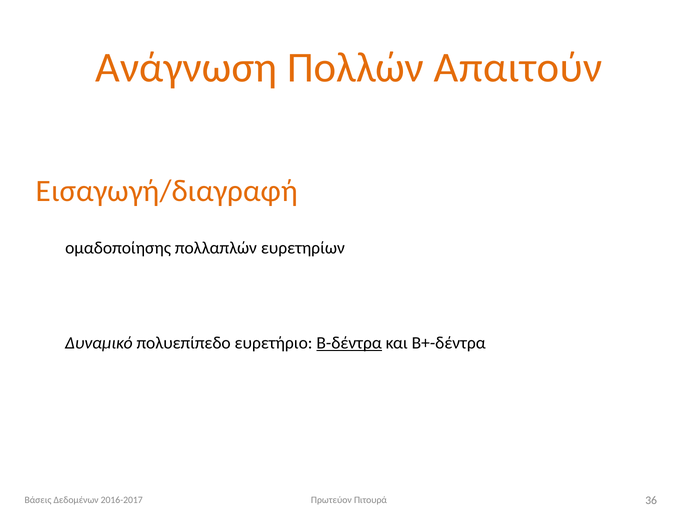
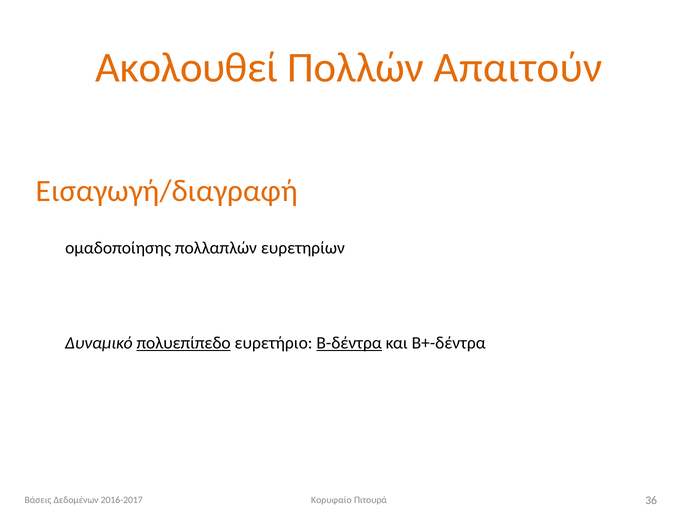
Ανάγνωση: Ανάγνωση -> Ακολουθεί (187, 68)
πολυεπίπεδο underline: none -> present (184, 343)
Πρωτεύον: Πρωτεύον -> Κορυφαίο (331, 501)
